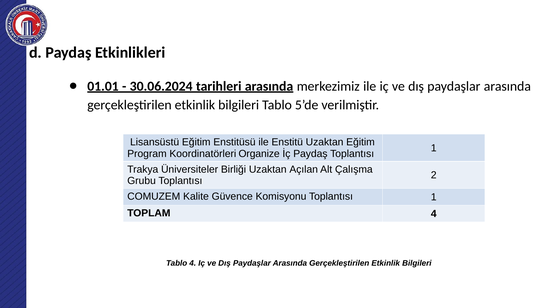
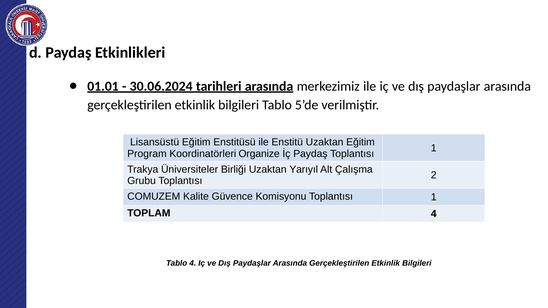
Açılan: Açılan -> Yarıyıl (304, 169)
